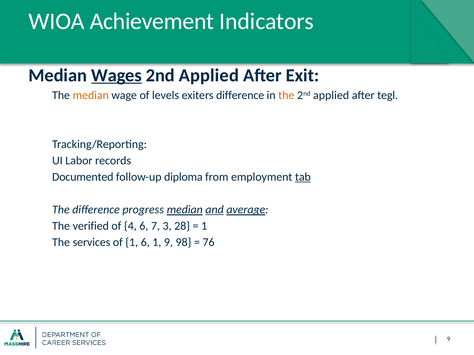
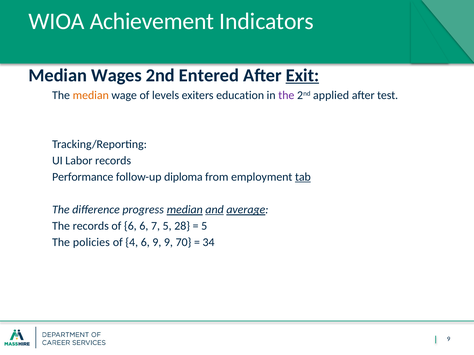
Wages underline: present -> none (116, 75)
Applied: Applied -> Entered (209, 75)
Exit underline: none -> present (302, 75)
exiters difference: difference -> education (240, 96)
the colour: orange -> purple (286, 96)
tegl: tegl -> test (388, 96)
Documented: Documented -> Performance (83, 177)
The verified: verified -> records (91, 226)
of 4: 4 -> 6 (130, 226)
7 3: 3 -> 5 (167, 226)
1: 1 -> 5 (204, 226)
services: services -> policies (91, 243)
of 1: 1 -> 4 (132, 243)
6 1: 1 -> 9 (157, 243)
98: 98 -> 70 (183, 243)
76: 76 -> 34 (209, 243)
